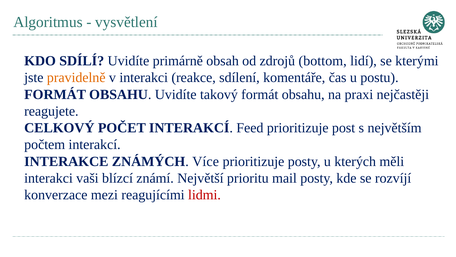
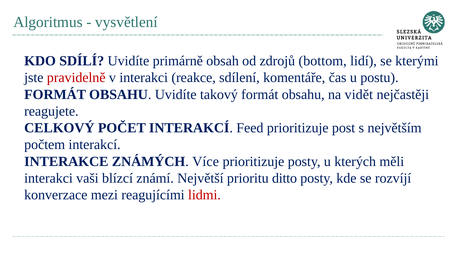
pravidelně colour: orange -> red (76, 78)
praxi: praxi -> vidět (359, 94)
mail: mail -> ditto (285, 178)
